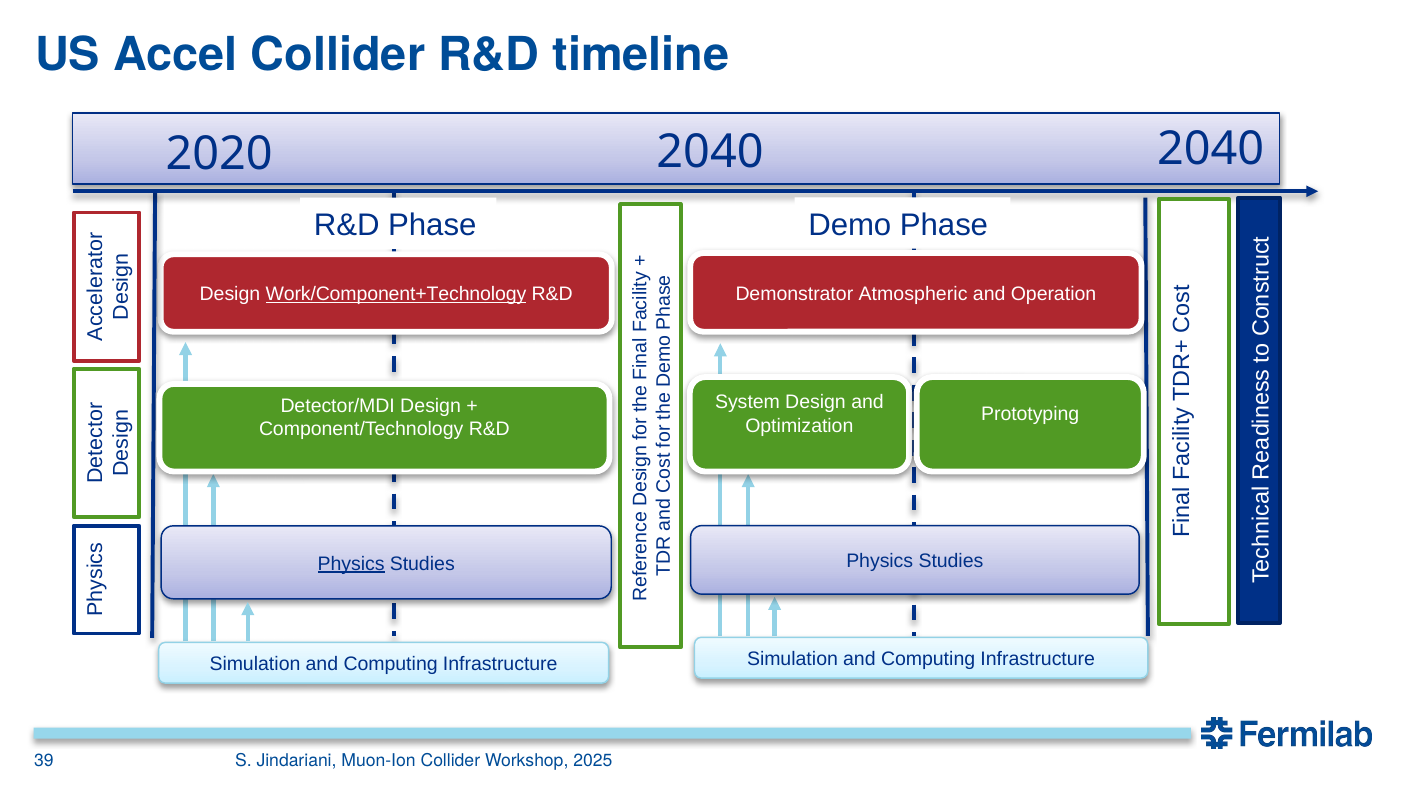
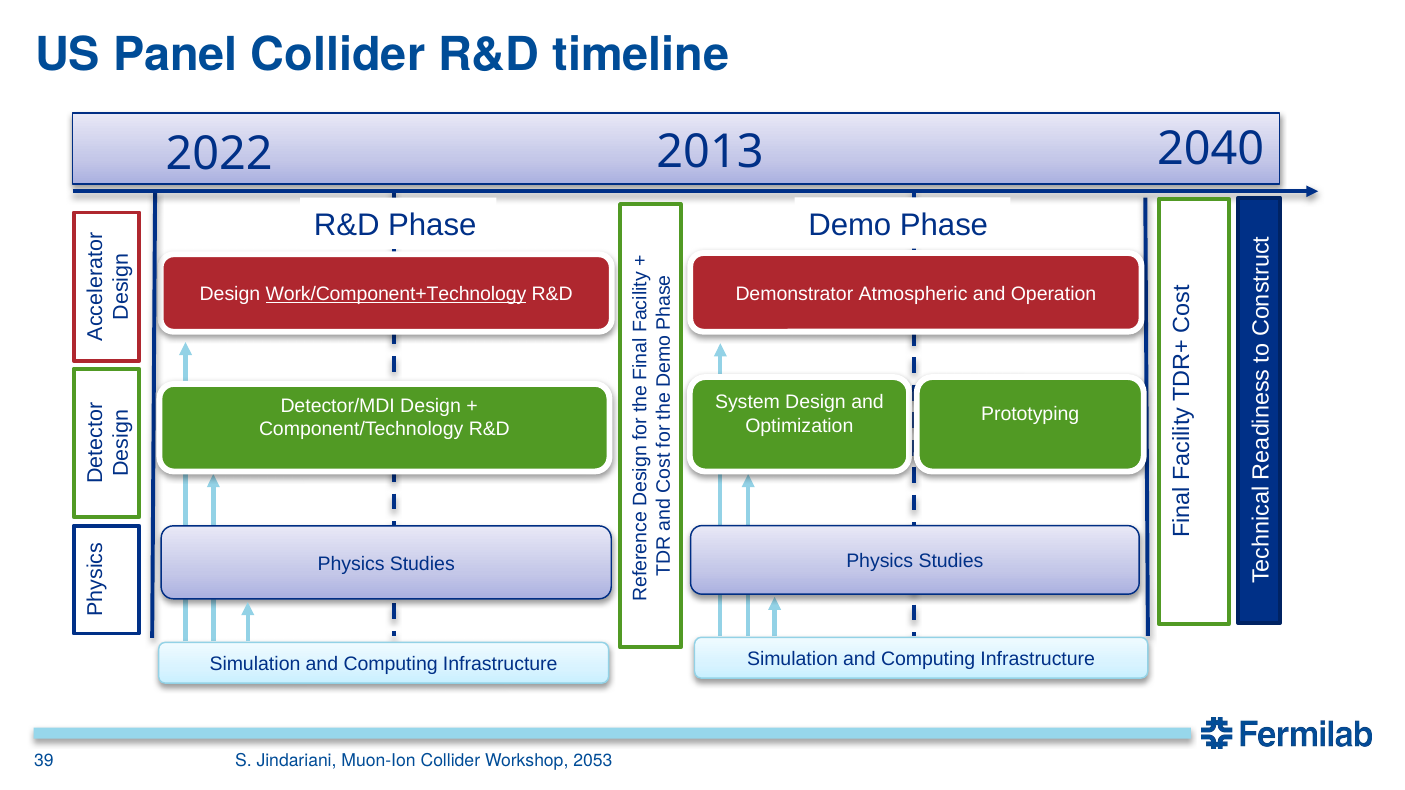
Accel: Accel -> Panel (176, 55)
2040: 2040 -> 2013 (710, 152)
2020: 2020 -> 2022 (219, 154)
Physics underline: present -> none (351, 564)
2025: 2025 -> 2053 (593, 761)
